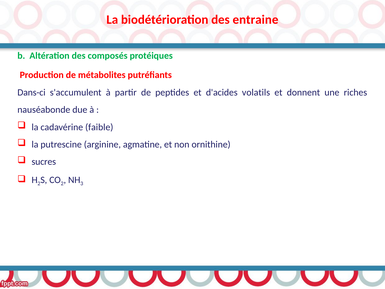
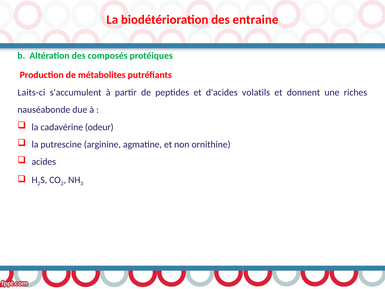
Dans-ci: Dans-ci -> Laits-ci (31, 92)
faible: faible -> odeur (99, 127)
sucres: sucres -> acides (44, 162)
